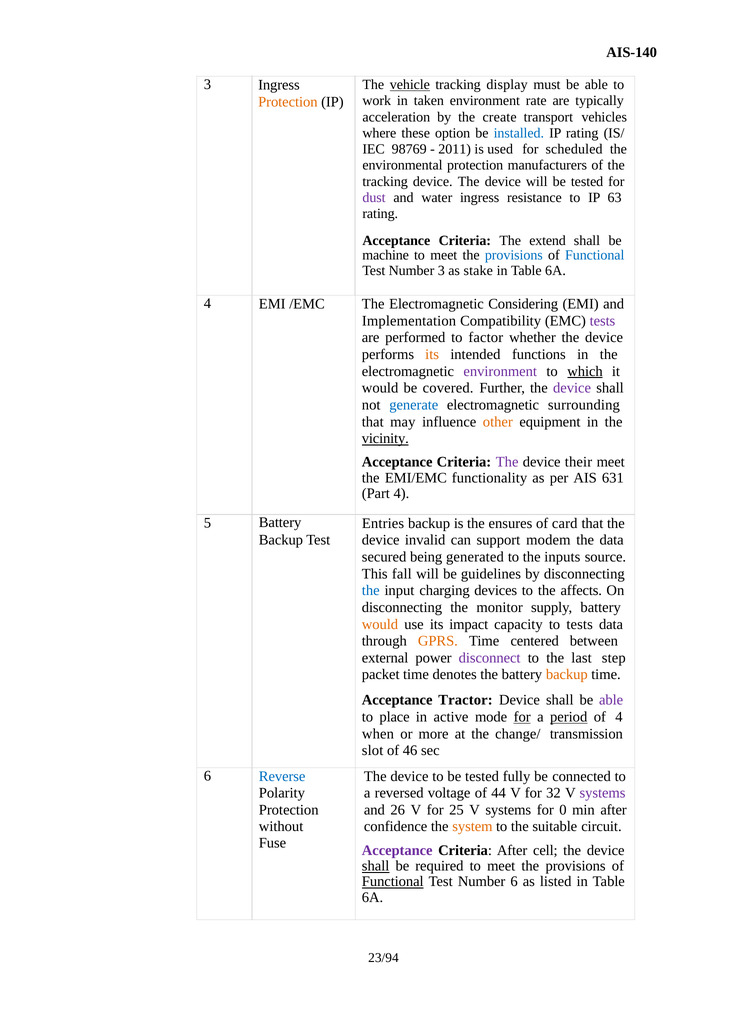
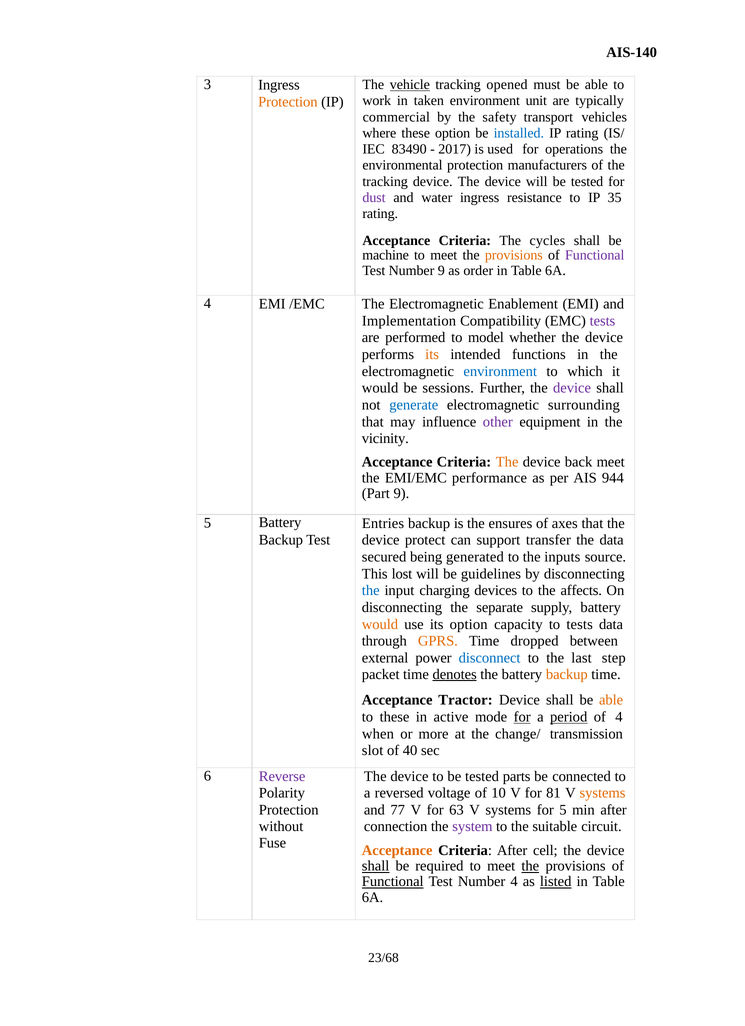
display: display -> opened (507, 85)
rate: rate -> unit (536, 101)
acceleration: acceleration -> commercial (396, 117)
create: create -> safety (500, 117)
98769: 98769 -> 83490 (409, 149)
2011: 2011 -> 2017 (455, 149)
scheduled: scheduled -> operations (574, 149)
63: 63 -> 35 (615, 197)
extend: extend -> cycles (547, 240)
provisions colour: blue -> orange (514, 255)
Functional colour: blue -> purple (595, 255)
Number 3: 3 -> 9 (441, 270)
stake: stake -> order (478, 270)
Considering: Considering -> Enablement (523, 304)
factor: factor -> model (486, 337)
environment colour: purple -> blue (500, 371)
which underline: present -> none (585, 371)
covered: covered -> sessions (448, 388)
other colour: orange -> purple (498, 421)
vicinity underline: present -> none (385, 438)
The colour: purple -> orange (507, 462)
their: their -> back (579, 462)
functionality: functionality -> performance (489, 477)
631: 631 -> 944 (613, 477)
Part 4: 4 -> 9 (401, 493)
card: card -> axes (565, 523)
invalid: invalid -> protect (425, 540)
modem: modem -> transfer (548, 540)
fall: fall -> lost (402, 573)
monitor: monitor -> separate (500, 607)
its impact: impact -> option (469, 624)
centered: centered -> dropped (535, 640)
disconnect colour: purple -> blue (490, 657)
denotes underline: none -> present (455, 674)
able colour: purple -> orange (611, 699)
to place: place -> these (395, 716)
46: 46 -> 40 (410, 750)
Reverse colour: blue -> purple (282, 776)
fully: fully -> parts (517, 776)
44: 44 -> 10 (499, 792)
32: 32 -> 81 (553, 792)
systems colour: purple -> orange (603, 792)
26: 26 -> 77 (398, 809)
25: 25 -> 63 (456, 809)
for 0: 0 -> 5 (563, 809)
confidence: confidence -> connection (396, 826)
system colour: orange -> purple (472, 826)
Acceptance colour: purple -> orange (397, 850)
the underline: none -> present (530, 865)
Number 6: 6 -> 4 (514, 881)
listed underline: none -> present (556, 881)
23/94: 23/94 -> 23/68 (383, 957)
